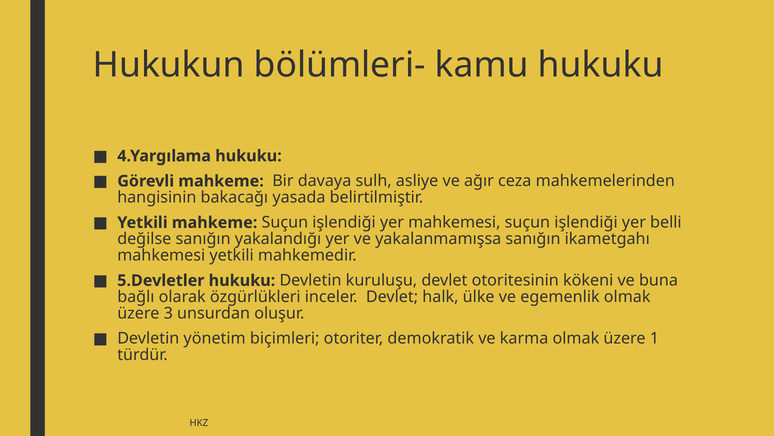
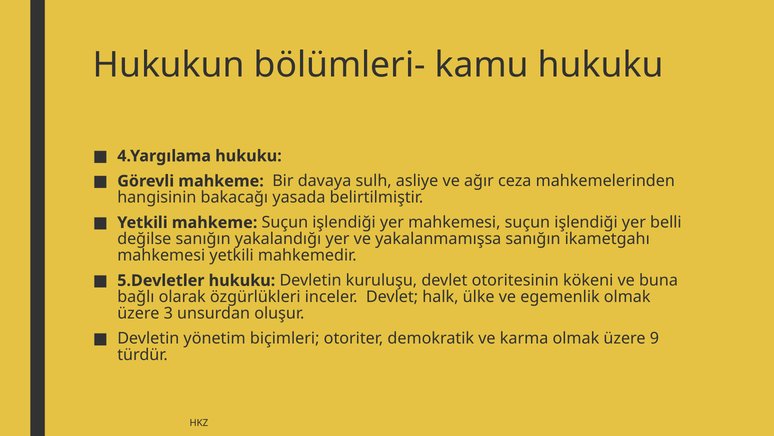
1: 1 -> 9 (654, 338)
